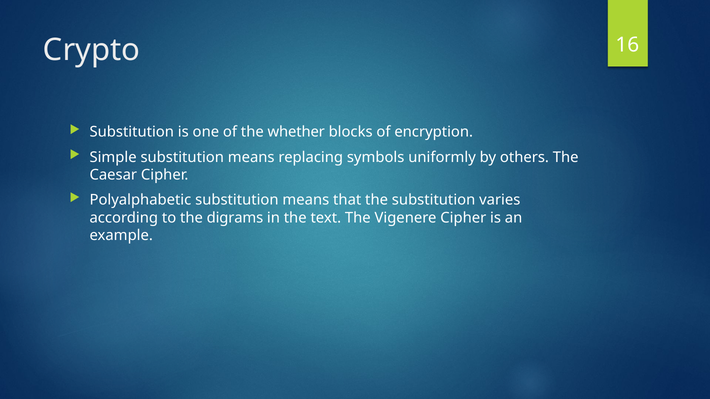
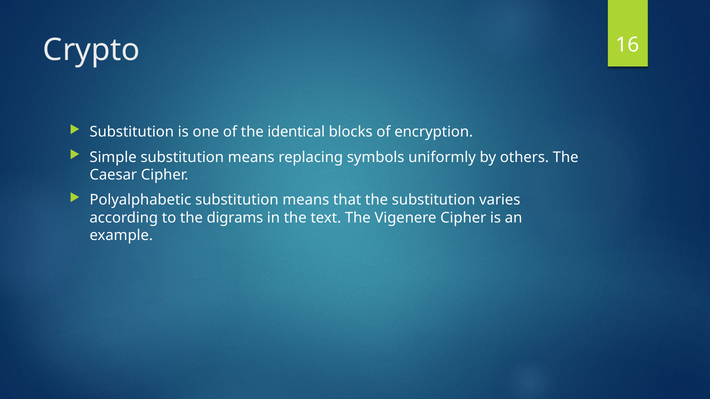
whether: whether -> identical (296, 132)
